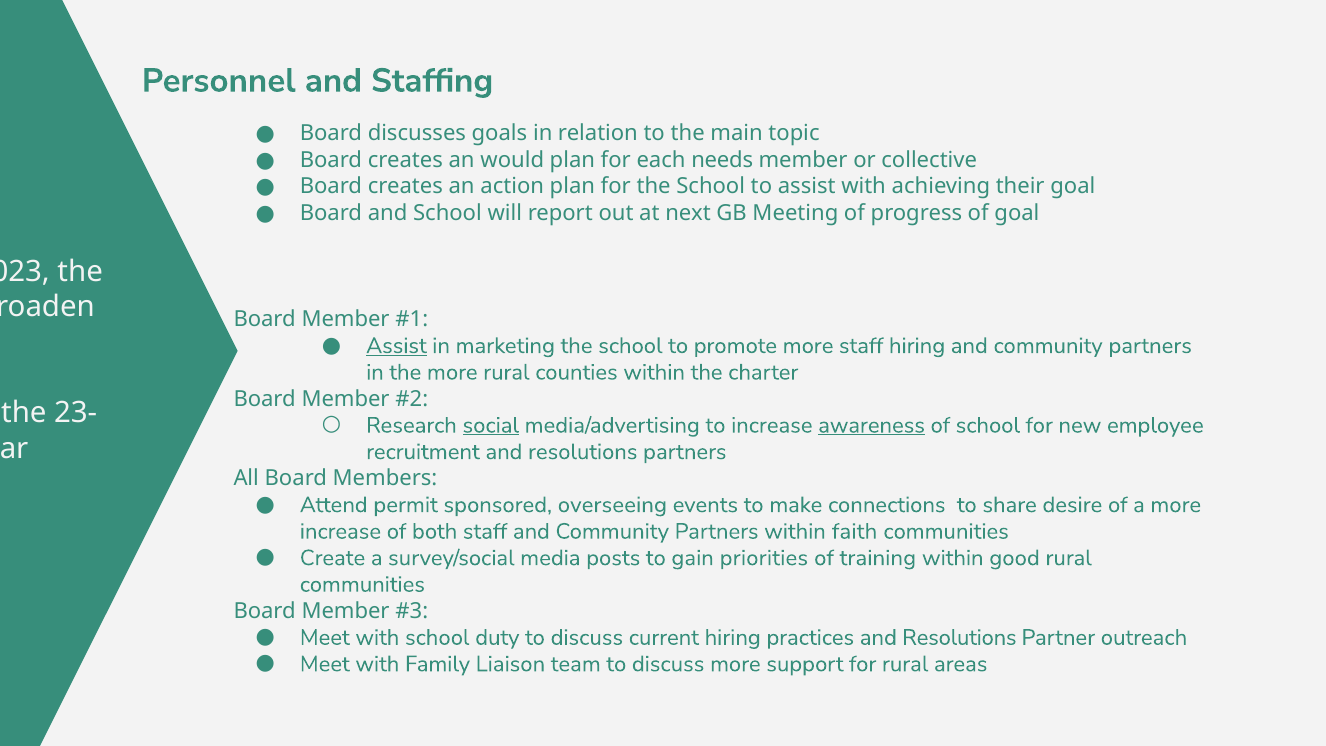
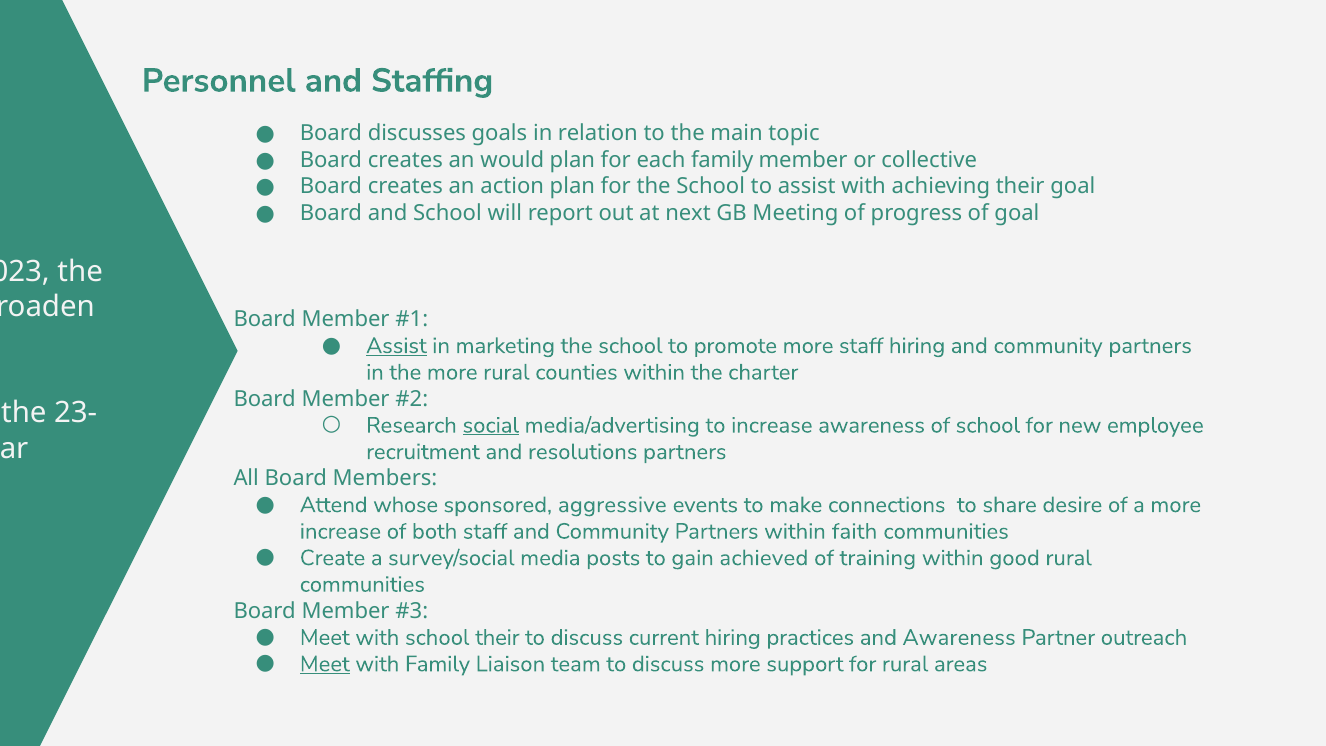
each needs: needs -> family (722, 160)
awareness underline: present -> none (872, 425)
permit: permit -> whose (406, 505)
overseeing: overseeing -> aggressive (612, 505)
priorities: priorities -> achieved (764, 558)
school duty: duty -> their (497, 637)
practices and Resolutions: Resolutions -> Awareness (959, 637)
Meet underline: none -> present (325, 664)
